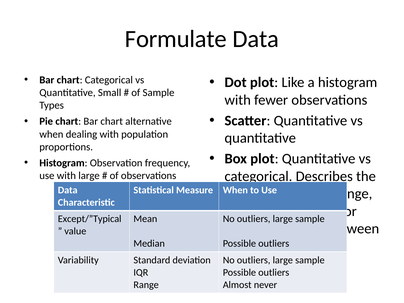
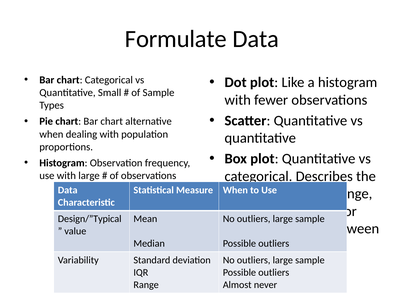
Except/”Typical: Except/”Typical -> Design/”Typical (90, 219)
